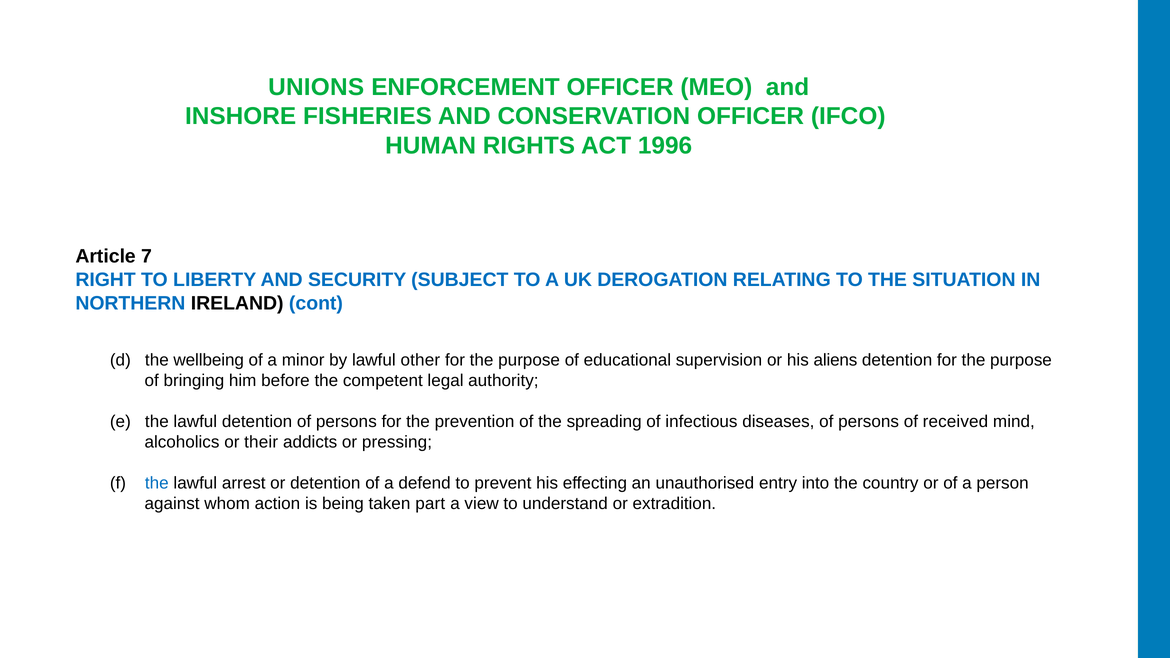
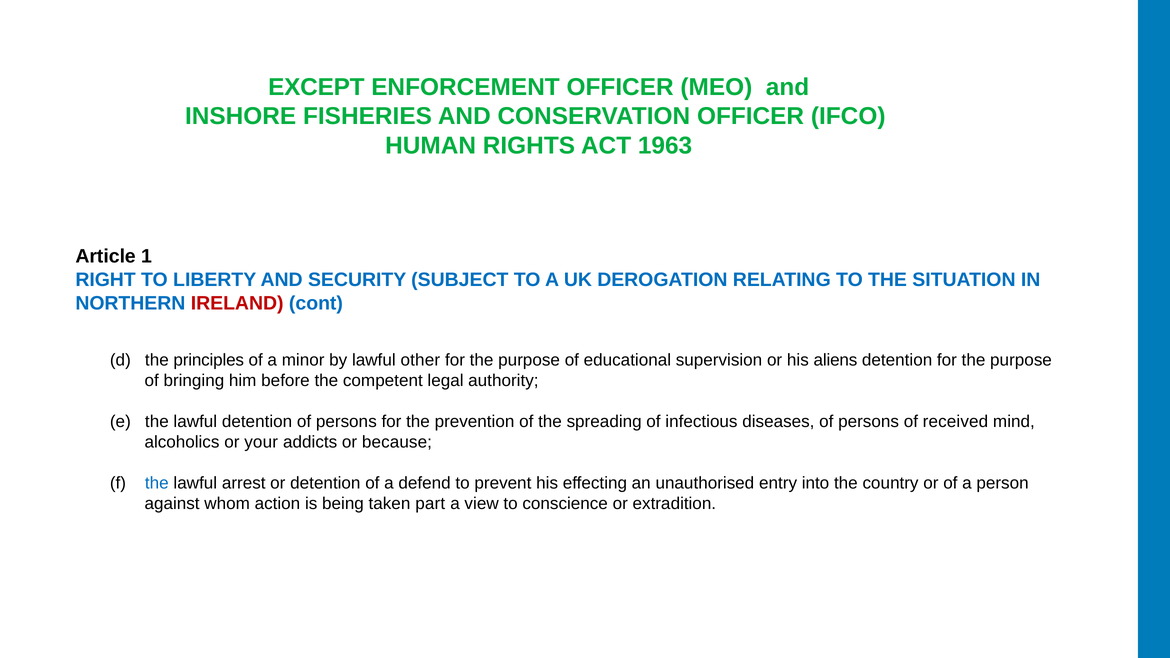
UNIONS: UNIONS -> EXCEPT (316, 87)
1996: 1996 -> 1963 (665, 146)
7: 7 -> 1 (146, 257)
IRELAND colour: black -> red (237, 303)
wellbeing: wellbeing -> principles (209, 360)
their: their -> your (261, 442)
pressing: pressing -> because (397, 442)
understand: understand -> conscience (565, 504)
